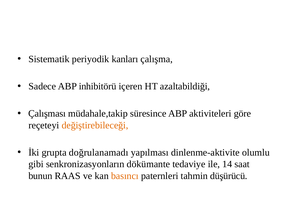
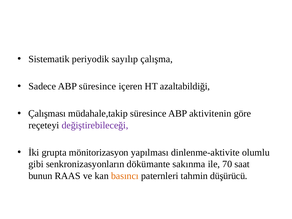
kanları: kanları -> sayılıp (125, 59)
ABP inhibitörü: inhibitörü -> süresince (97, 86)
aktiviteleri: aktiviteleri -> aktivitenin (210, 114)
değiştirebileceği colour: orange -> purple (95, 125)
doğrulanamadı: doğrulanamadı -> mönitorizasyon (99, 153)
tedaviye: tedaviye -> sakınma (189, 164)
14: 14 -> 70 (227, 164)
